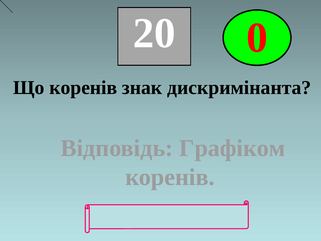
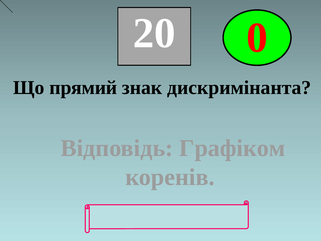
Що коренів: коренів -> прямий (83, 87)
